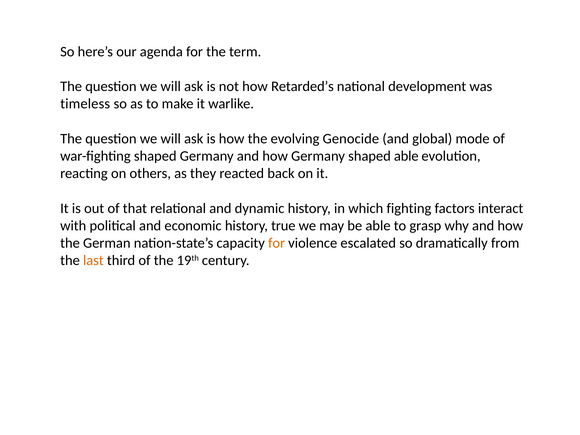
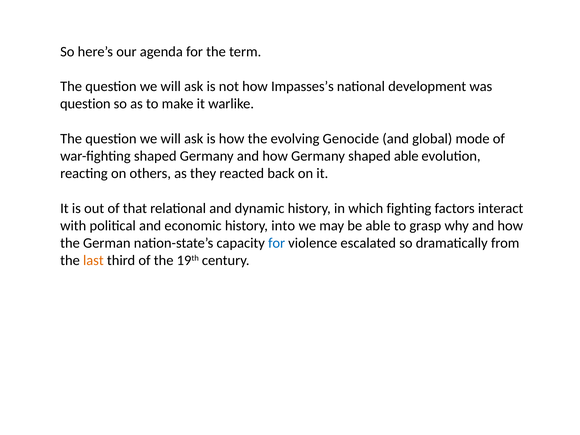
Retarded’s: Retarded’s -> Impasses’s (302, 86)
timeless: timeless -> question (85, 104)
true: true -> into (283, 226)
for colour: orange -> blue (277, 243)
